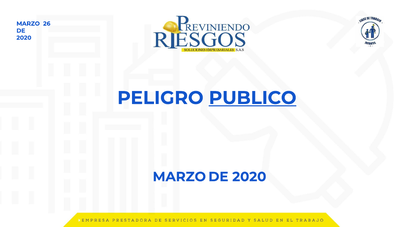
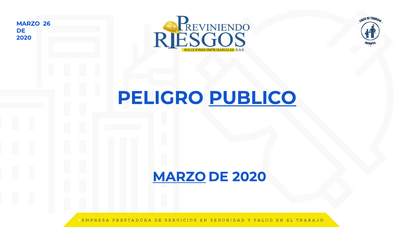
MARZO underline: none -> present (179, 177)
